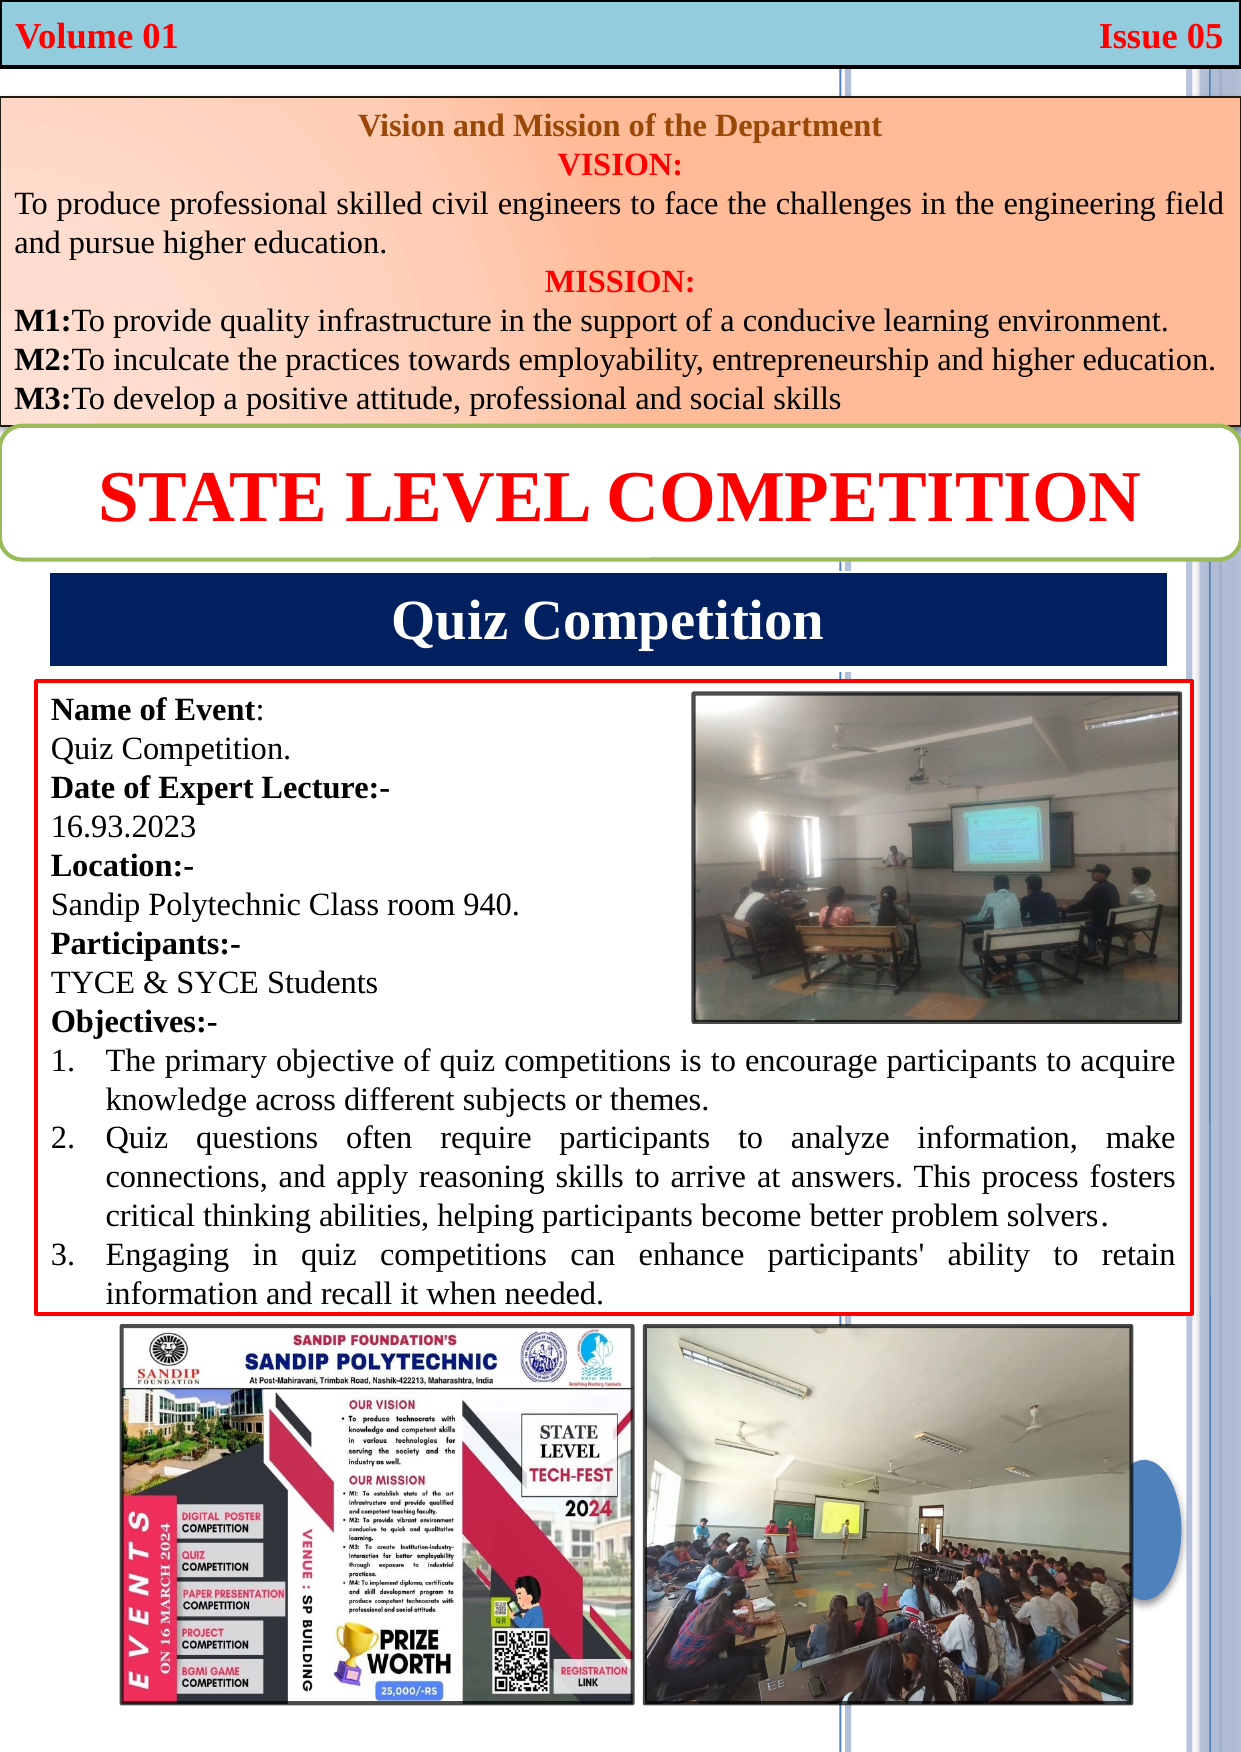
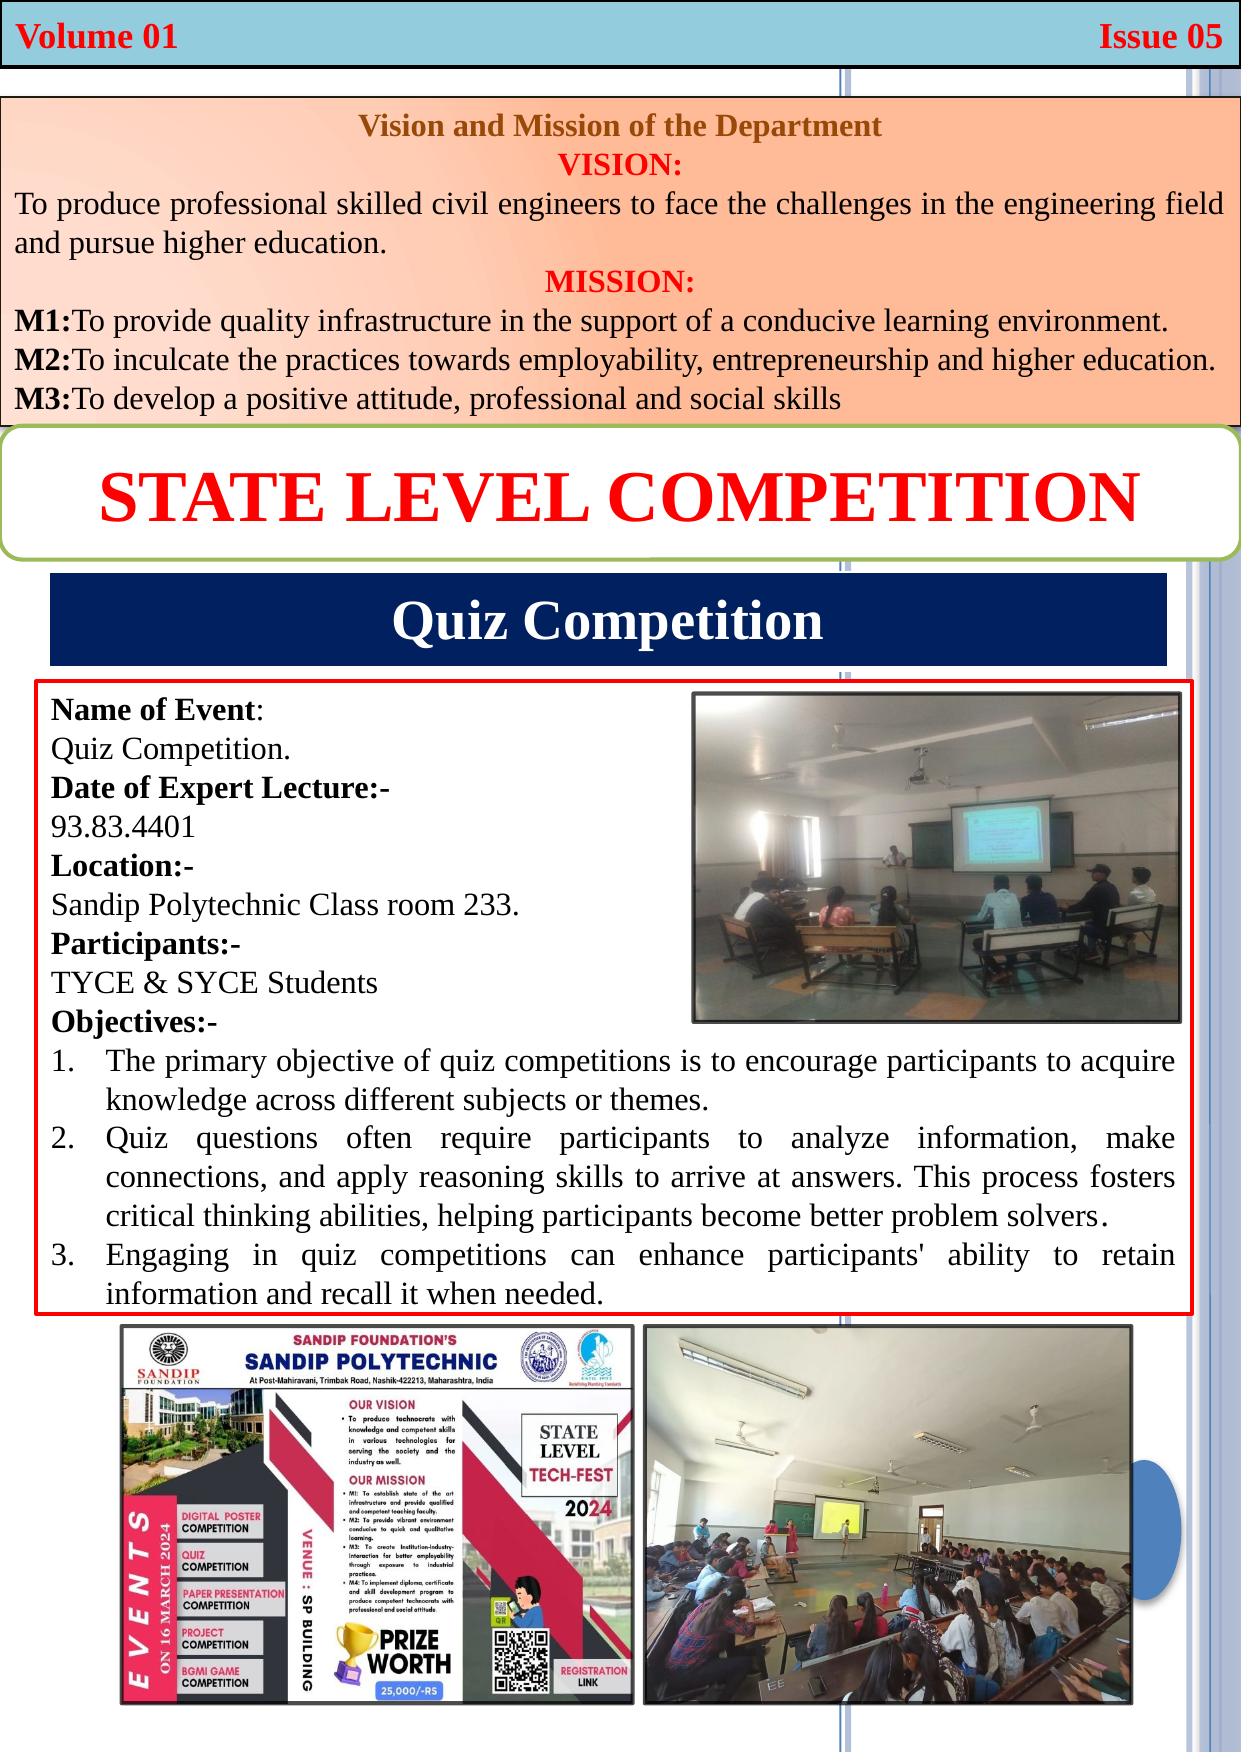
16.93.2023: 16.93.2023 -> 93.83.4401 (124, 827)
940: 940 -> 233 (492, 905)
